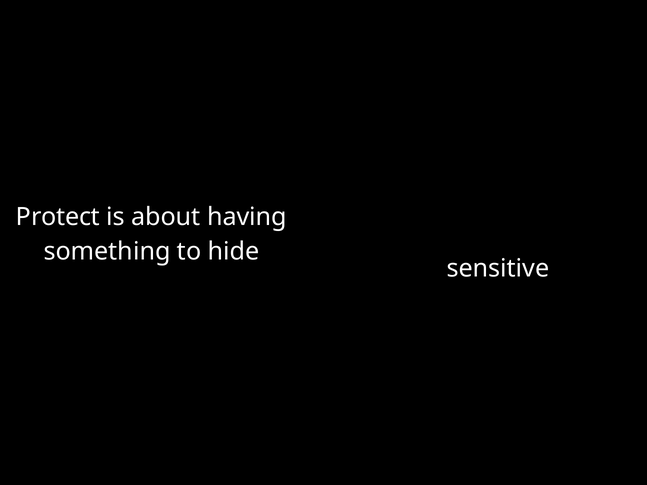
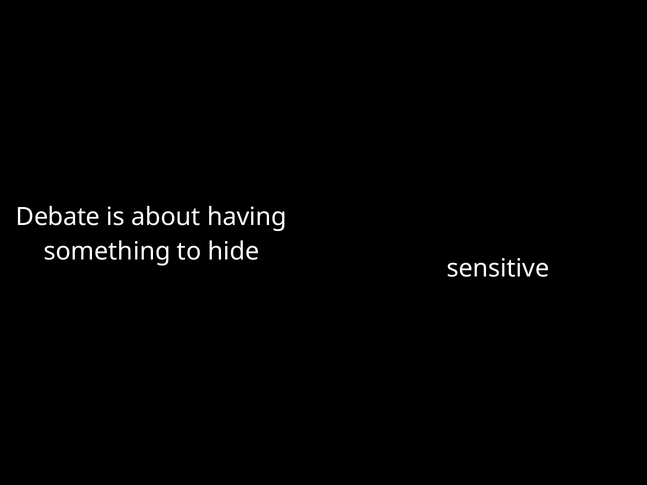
Protect: Protect -> Debate (58, 217)
